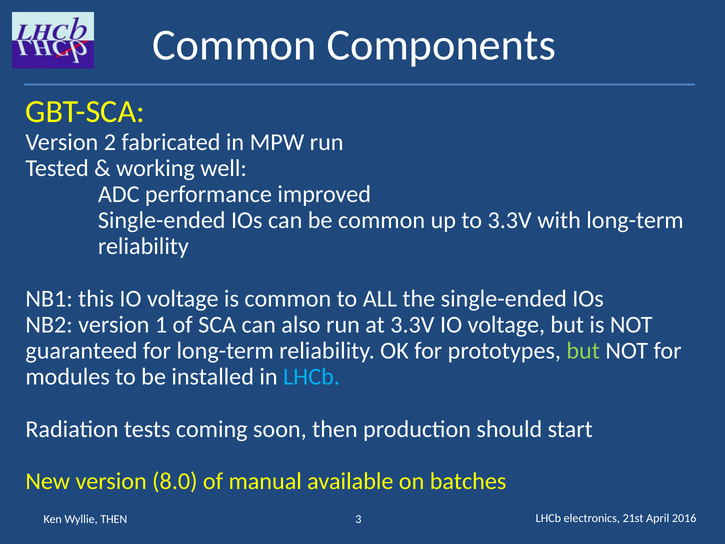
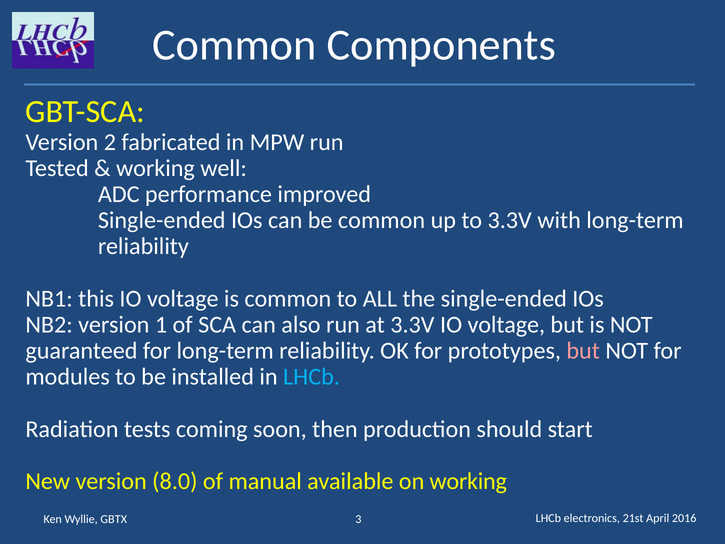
but colour: light green -> pink (583, 351)
on batches: batches -> working (468, 481)
Wyllie THEN: THEN -> GBTX (114, 519)
